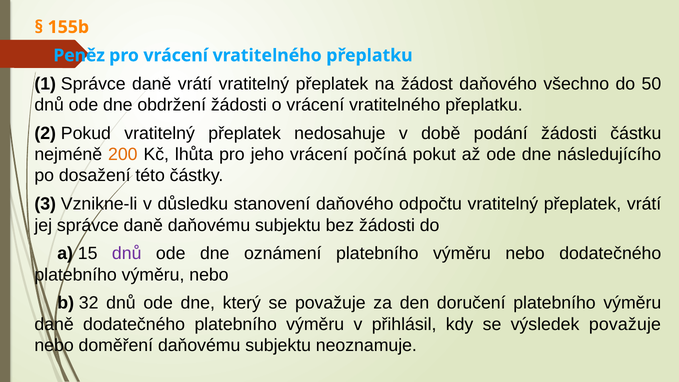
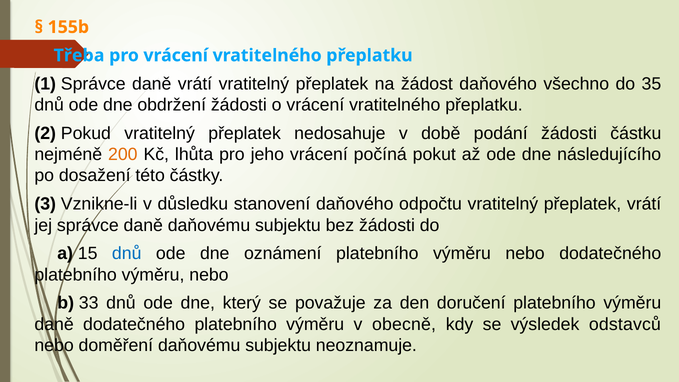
Peněz: Peněz -> Třeba (79, 55)
50: 50 -> 35 (651, 84)
dnů colour: purple -> blue (127, 253)
32: 32 -> 33 (89, 303)
přihlásil: přihlásil -> obecně (404, 324)
výsledek považuje: považuje -> odstavců (625, 324)
